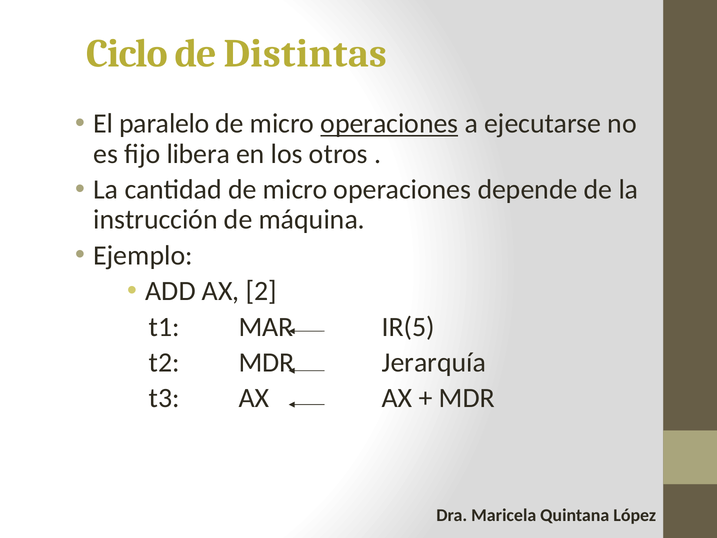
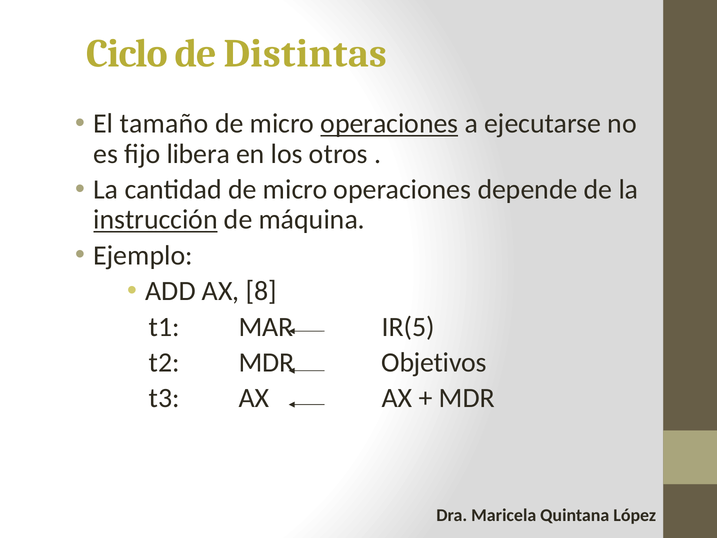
paralelo: paralelo -> tamaño (164, 124)
instrucción underline: none -> present (156, 220)
2: 2 -> 8 (261, 291)
Jerarquía: Jerarquía -> Objetivos (434, 362)
